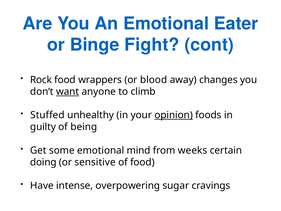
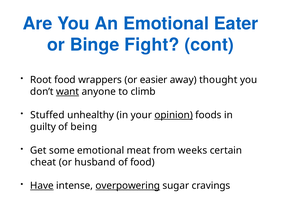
Rock: Rock -> Root (41, 80)
blood: blood -> easier (154, 80)
changes: changes -> thought (218, 80)
mind: mind -> meat (139, 150)
doing: doing -> cheat (43, 162)
sensitive: sensitive -> husband (95, 162)
Have underline: none -> present (42, 185)
overpowering underline: none -> present (128, 185)
